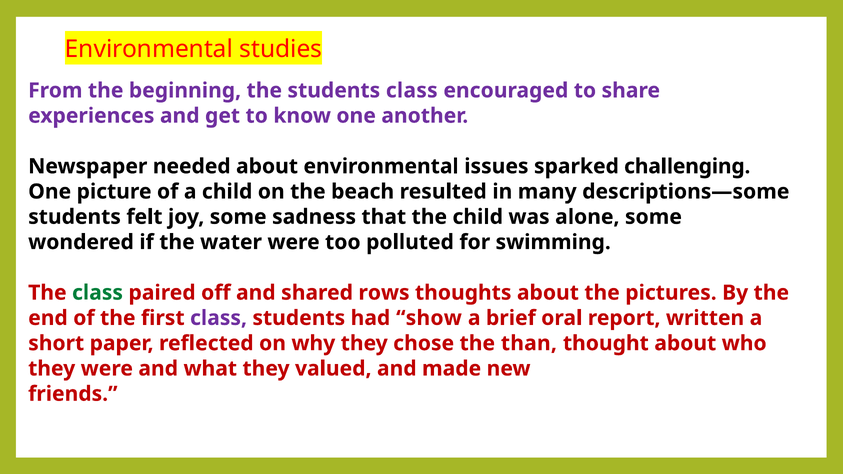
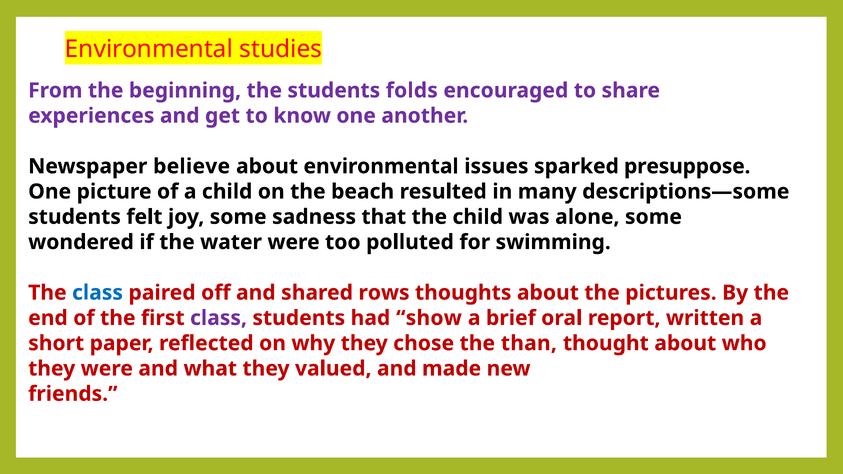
students class: class -> folds (412, 91)
needed: needed -> believe (192, 166)
challenging: challenging -> presuppose (687, 166)
class colour: green -> blue (98, 293)
